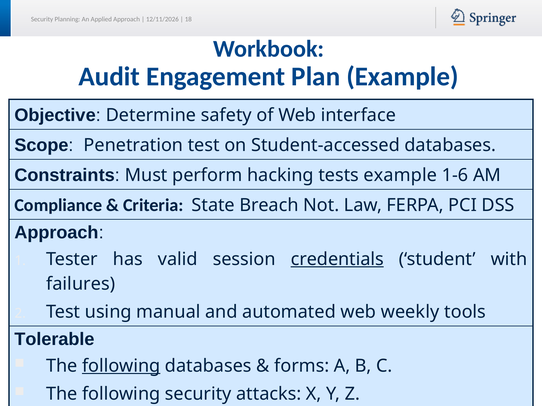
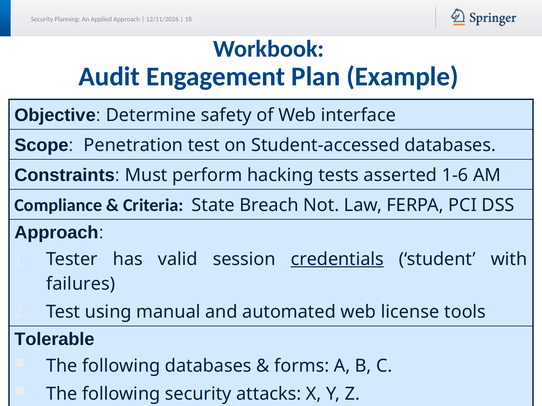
tests example: example -> asserted (400, 176)
weekly: weekly -> license (410, 312)
following underline: present -> none (121, 366)
